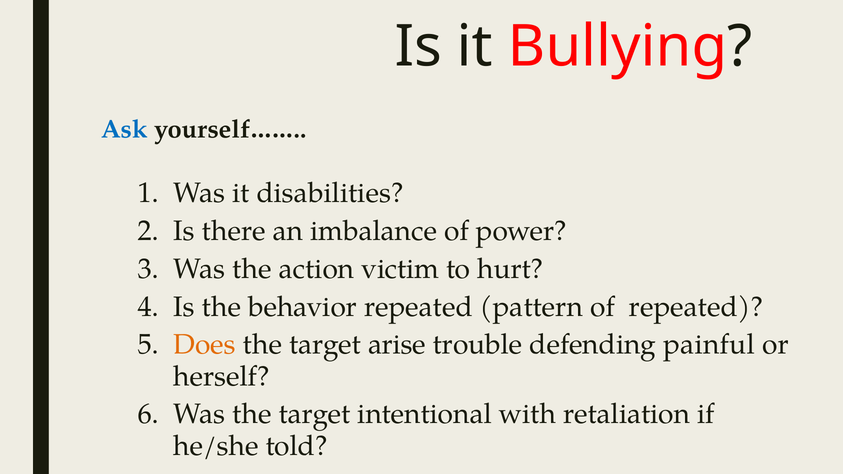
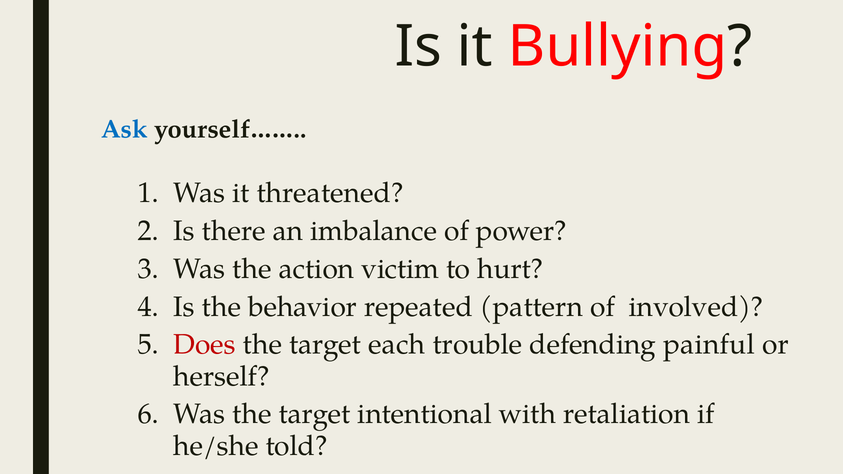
disabilities: disabilities -> threatened (330, 193)
of repeated: repeated -> involved (696, 307)
Does colour: orange -> red (205, 345)
arise: arise -> each (397, 345)
